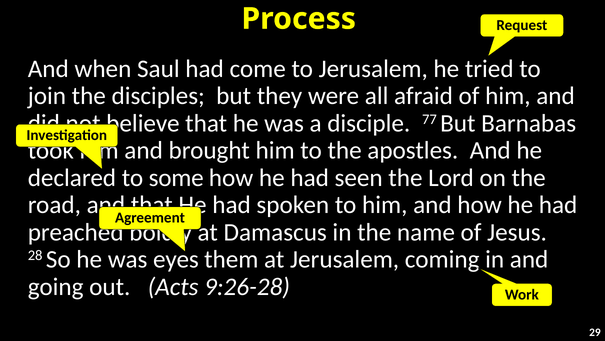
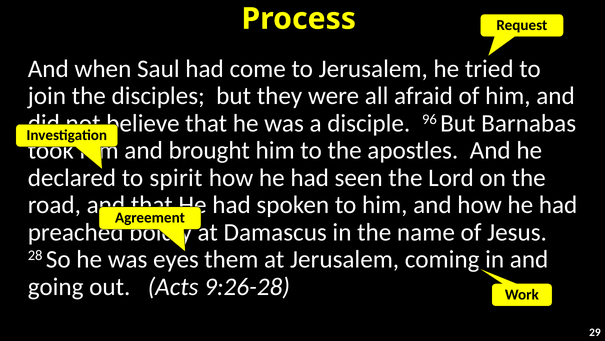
77: 77 -> 96 (429, 119)
some: some -> spirit (176, 177)
